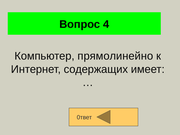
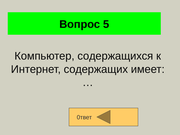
4: 4 -> 5 (106, 24)
прямолинейно: прямолинейно -> содержащихся (115, 56)
